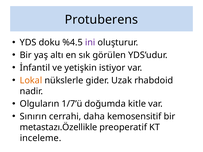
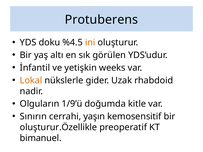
ini colour: purple -> orange (90, 43)
istiyor: istiyor -> weeks (112, 68)
1/7’ü: 1/7’ü -> 1/9’ü (72, 104)
daha: daha -> yaşın (94, 117)
metastazı.Özellikle: metastazı.Özellikle -> oluşturur.Özellikle (58, 127)
inceleme: inceleme -> bimanuel (41, 138)
